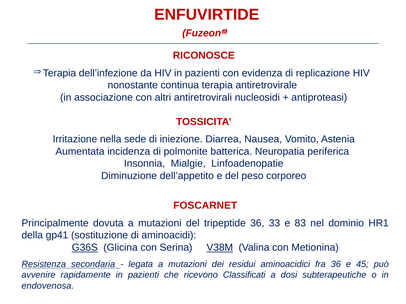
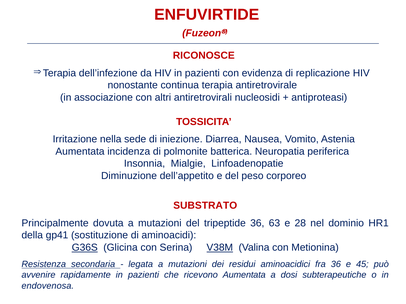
FOSCARNET: FOSCARNET -> SUBSTRATO (205, 206)
33: 33 -> 63 (274, 223)
83: 83 -> 28 (300, 223)
ricevono Classificati: Classificati -> Aumentata (244, 275)
